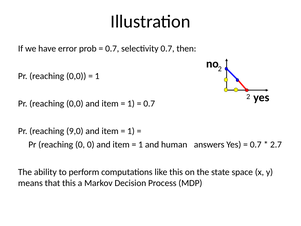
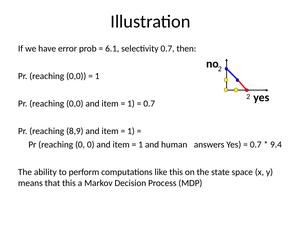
0.7: 0.7 -> 6.1 (112, 49)
9,0: 9,0 -> 8,9 (75, 131)
2.7: 2.7 -> 9.4 (276, 145)
